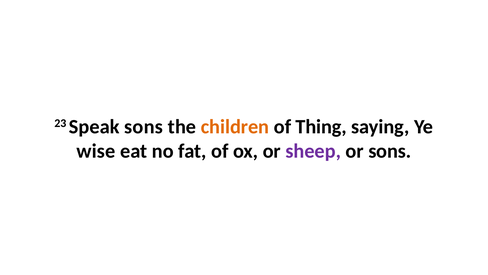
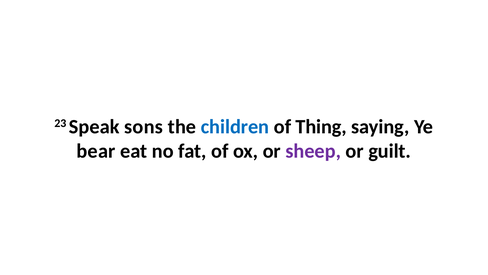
children colour: orange -> blue (235, 126)
wise: wise -> bear (96, 151)
or sons: sons -> guilt (390, 151)
